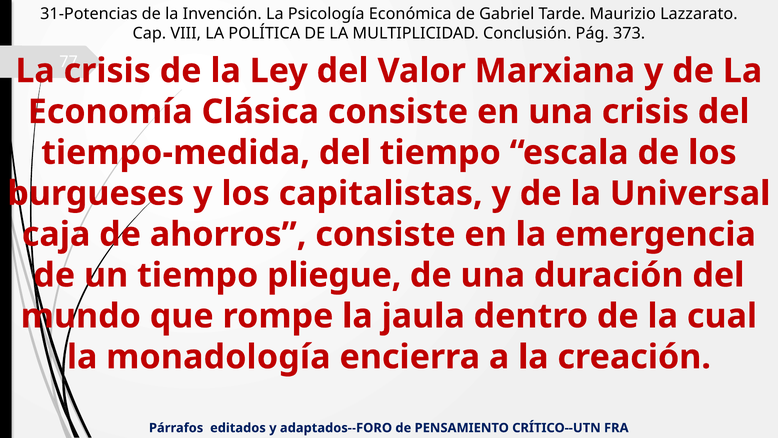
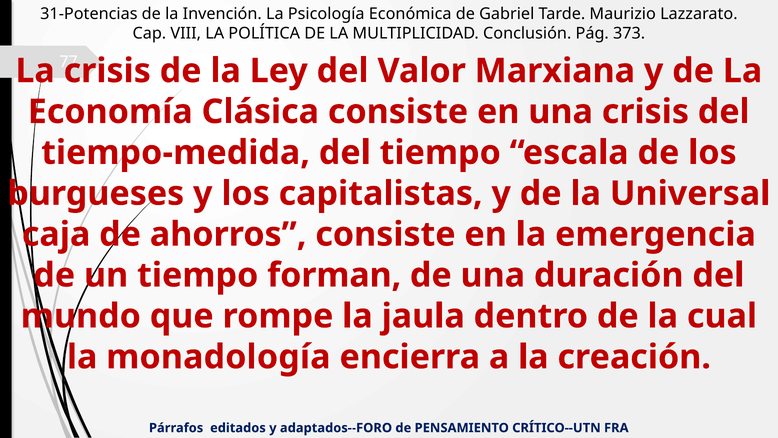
pliegue: pliegue -> forman (334, 275)
